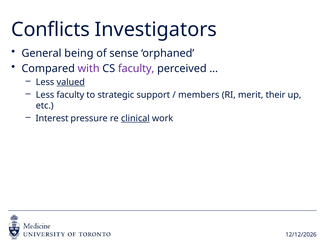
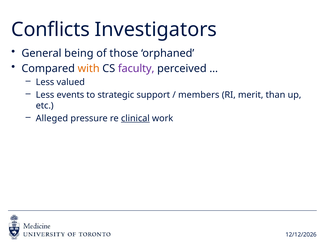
sense: sense -> those (124, 53)
with colour: purple -> orange (89, 68)
valued underline: present -> none (71, 82)
Less faculty: faculty -> events (70, 95)
their: their -> than (275, 95)
Interest: Interest -> Alleged (52, 118)
